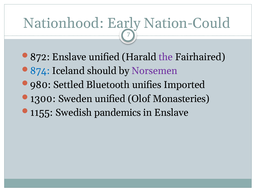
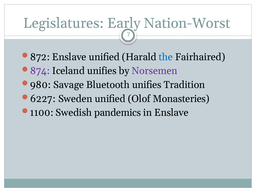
Nationhood: Nationhood -> Legislatures (64, 23)
Nation-Could: Nation-Could -> Nation-Worst (187, 23)
the colour: purple -> blue (166, 57)
874 colour: blue -> purple (40, 71)
Iceland should: should -> unifies (102, 71)
Settled: Settled -> Savage (69, 85)
Imported: Imported -> Tradition (184, 85)
1300: 1300 -> 6227 (43, 99)
1155: 1155 -> 1100 (42, 113)
